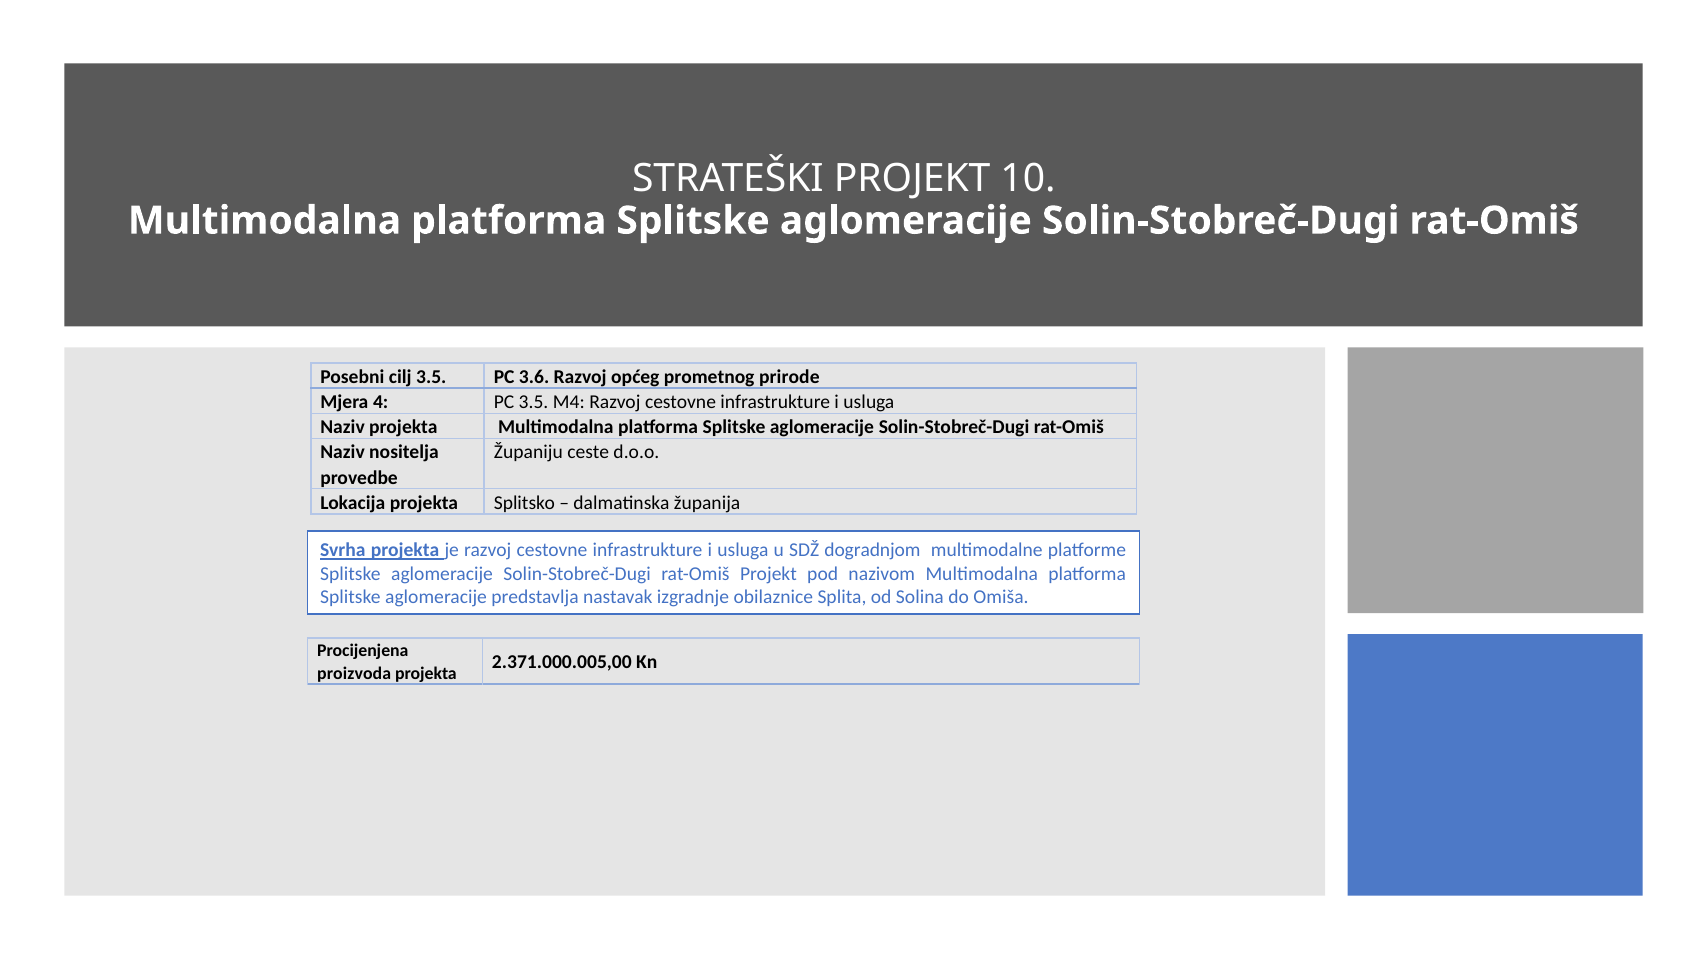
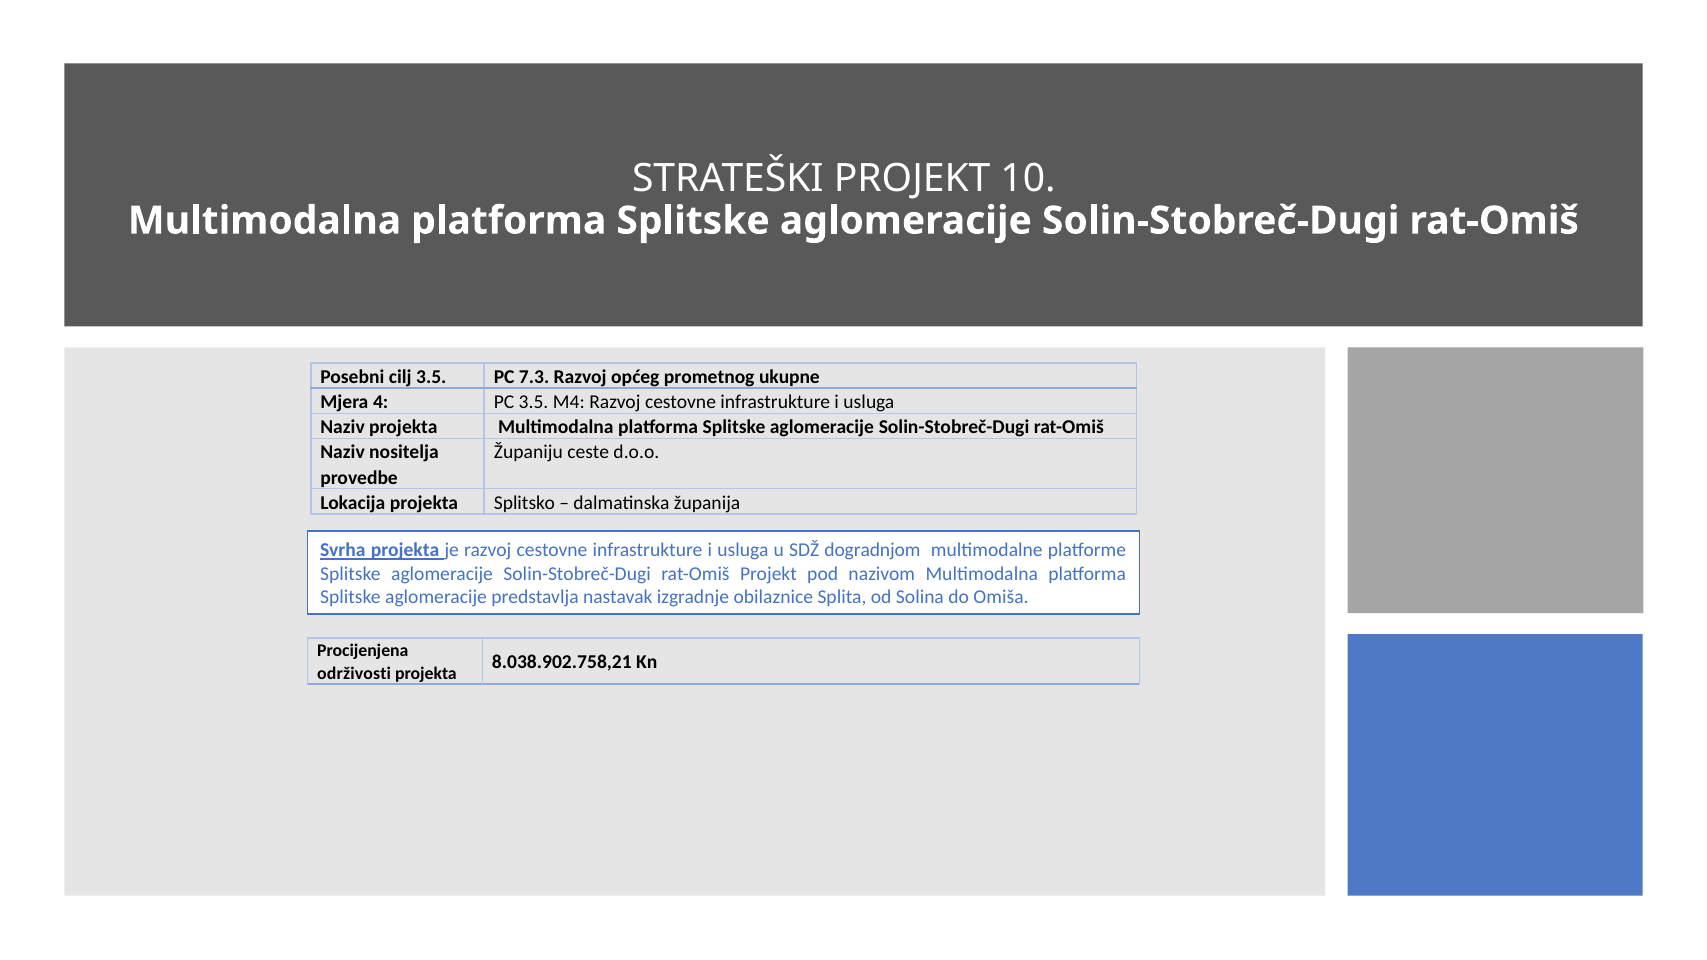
3.6: 3.6 -> 7.3 (534, 377)
prirode: prirode -> ukupne (789, 377)
2.371.000.005,00: 2.371.000.005,00 -> 8.038.902.758,21 (562, 662)
proizvoda: proizvoda -> održivosti (354, 674)
